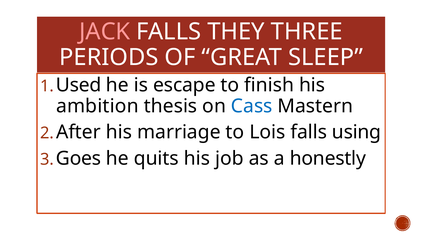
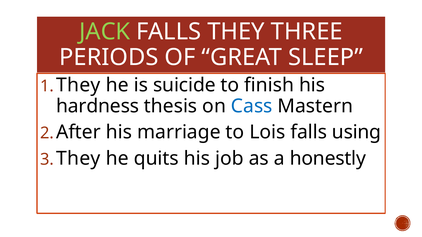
JACK colour: pink -> light green (105, 32)
Used: Used -> They (78, 85)
escape: escape -> suicide (184, 85)
ambition: ambition -> hardness (98, 106)
Goes: Goes -> They (78, 159)
